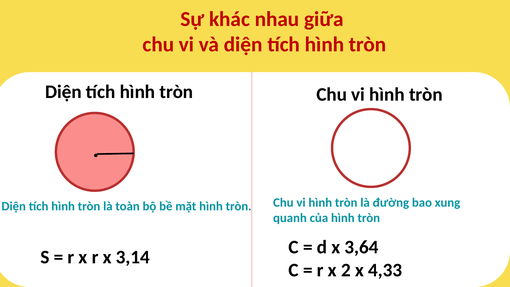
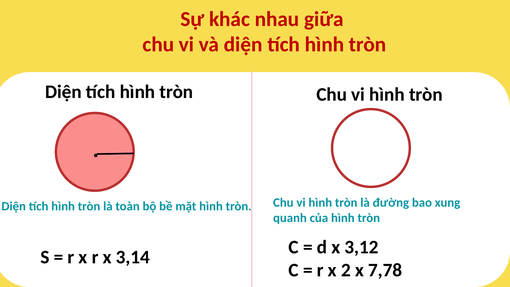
3,64: 3,64 -> 3,12 (361, 247)
4,33: 4,33 -> 7,78 (385, 270)
